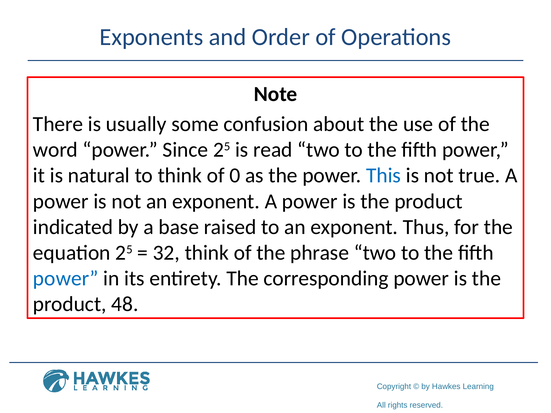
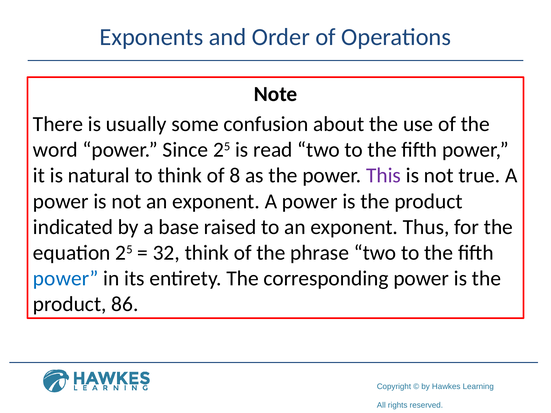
0: 0 -> 8 (235, 176)
This colour: blue -> purple (384, 176)
48: 48 -> 86 (125, 304)
